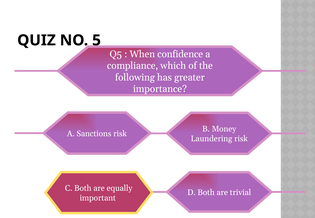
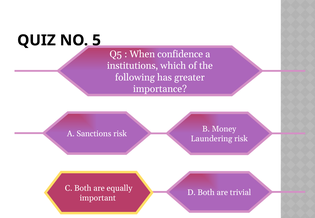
compliance: compliance -> institutions (133, 66)
